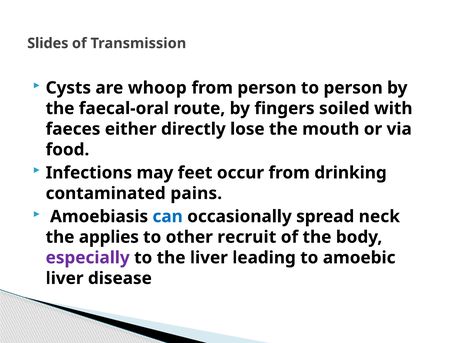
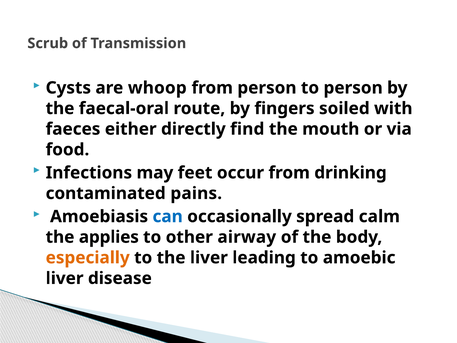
Slides: Slides -> Scrub (48, 43)
lose: lose -> find (247, 129)
neck: neck -> calm (379, 216)
recruit: recruit -> airway (247, 237)
especially colour: purple -> orange (88, 258)
